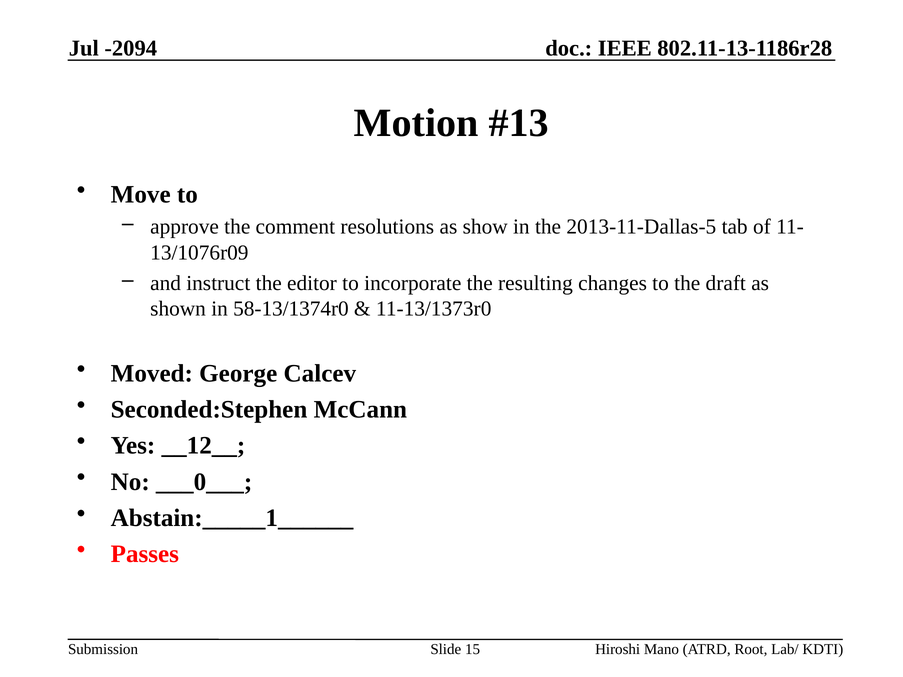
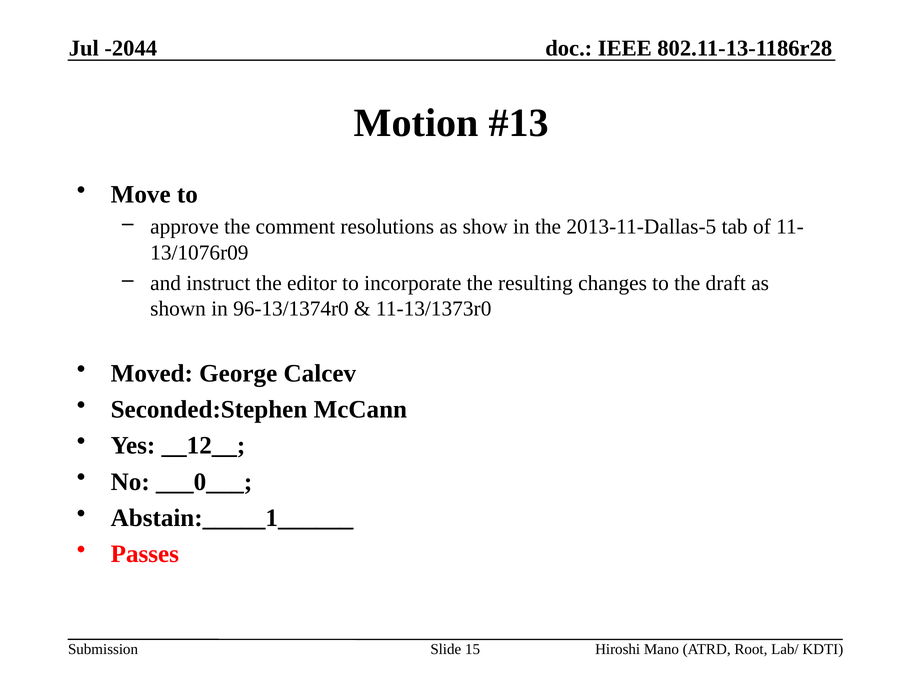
-2094: -2094 -> -2044 (131, 48)
58-13/1374r0: 58-13/1374r0 -> 96-13/1374r0 (291, 309)
